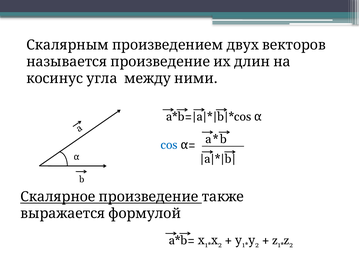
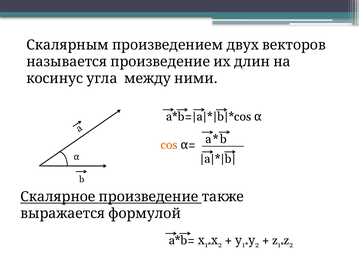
cos colour: blue -> orange (169, 144)
